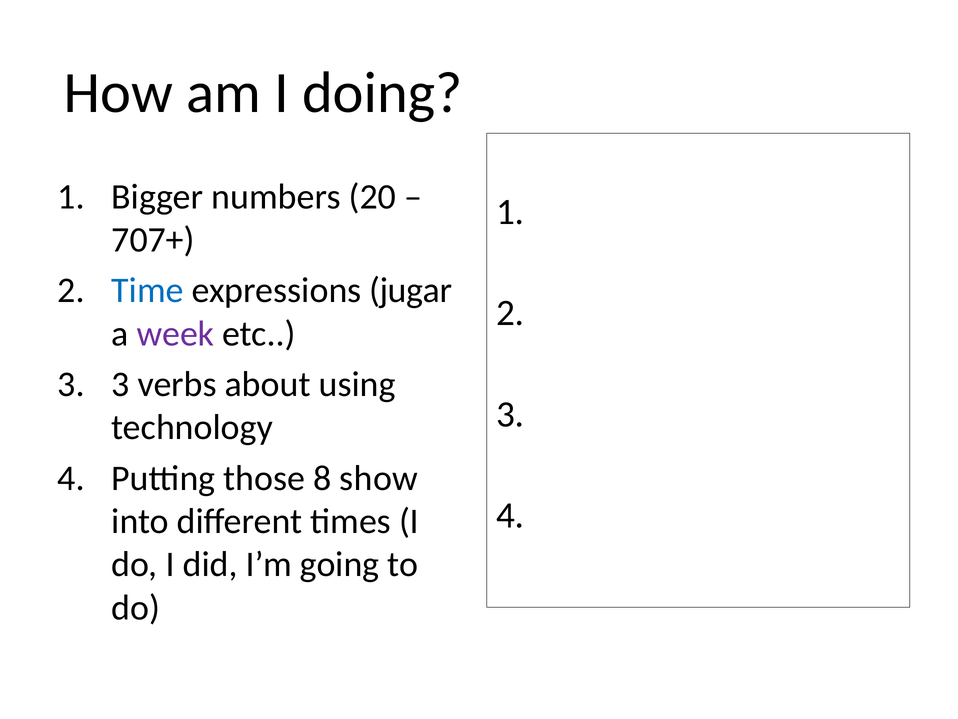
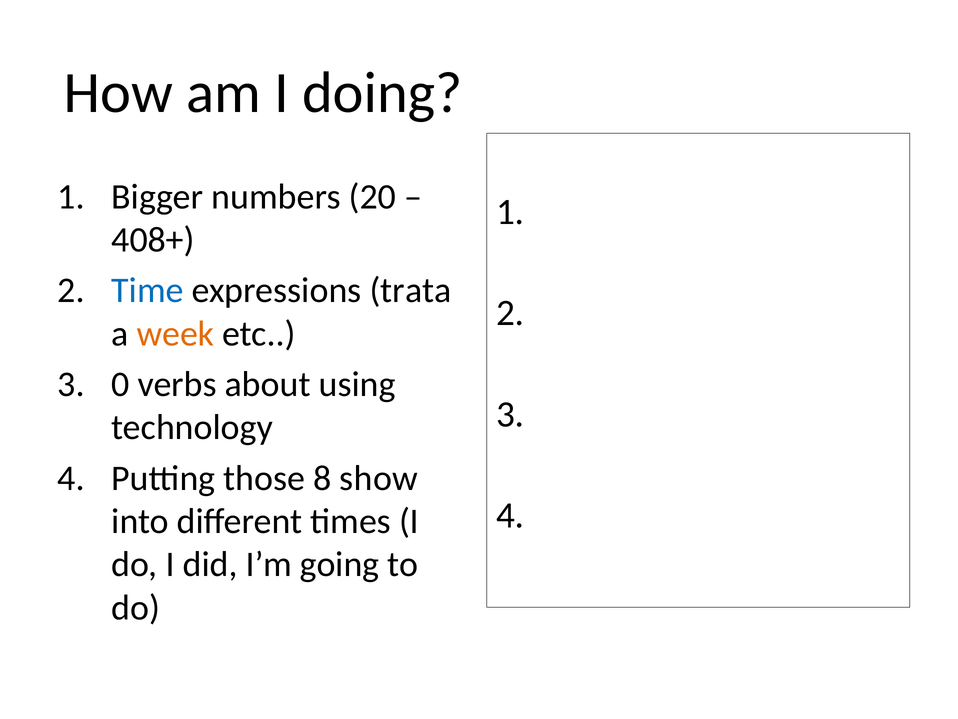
707+: 707+ -> 408+ (153, 240)
jugar: jugar -> trata (411, 290)
week colour: purple -> orange (175, 333)
3: 3 -> 0 (120, 384)
